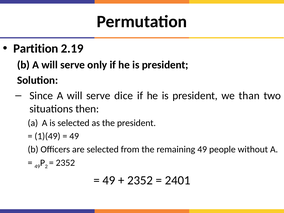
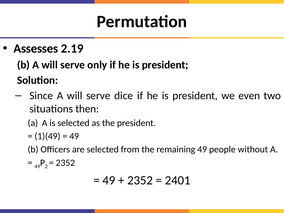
Partition: Partition -> Assesses (36, 48)
than: than -> even (249, 96)
